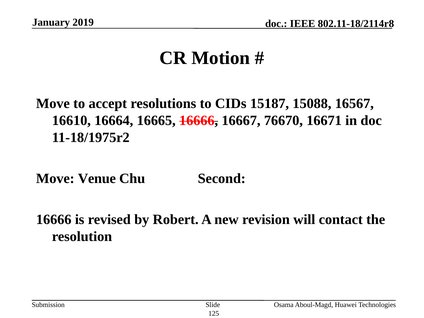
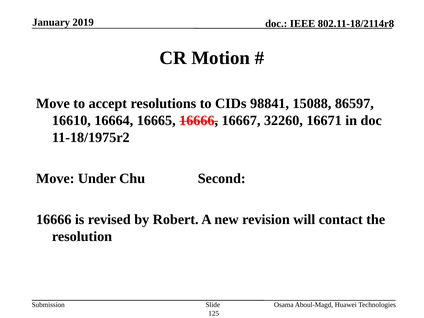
15187: 15187 -> 98841 (270, 103)
16567: 16567 -> 86597 (354, 103)
76670: 76670 -> 32260 (283, 120)
Venue: Venue -> Under (97, 178)
